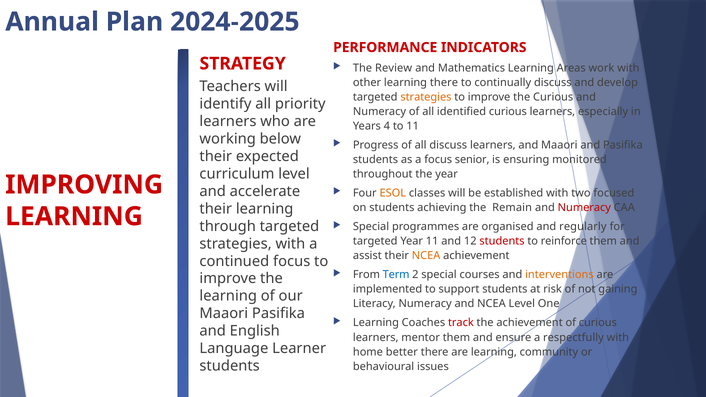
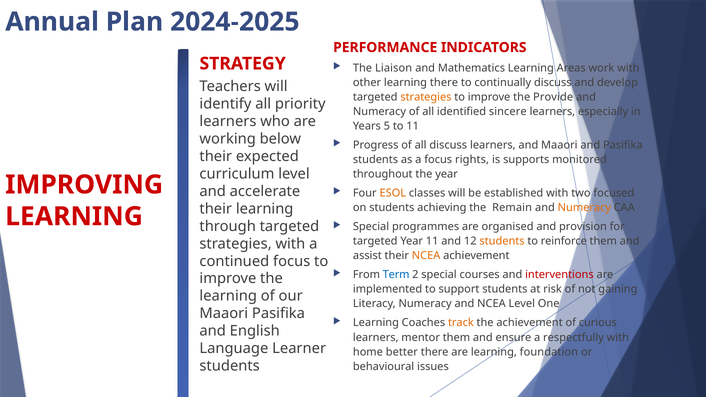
Review: Review -> Liaison (394, 68)
the Curious: Curious -> Provide (553, 97)
identified curious: curious -> sincere (508, 112)
4: 4 -> 5 (387, 126)
senior: senior -> rights (472, 160)
ensuring: ensuring -> supports (526, 160)
Numeracy colour: red -> orange (584, 208)
regularly: regularly -> provision (583, 227)
students colour: red -> orange (502, 241)
interventions colour: orange -> red (559, 275)
track colour: red -> orange (461, 323)
community: community -> foundation (549, 352)
